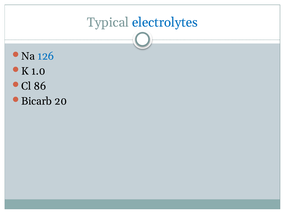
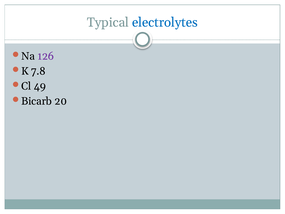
126 colour: blue -> purple (46, 56)
1.0: 1.0 -> 7.8 (38, 71)
86: 86 -> 49 (40, 86)
